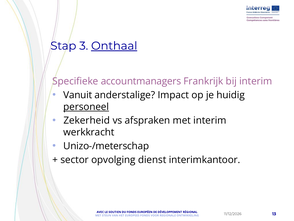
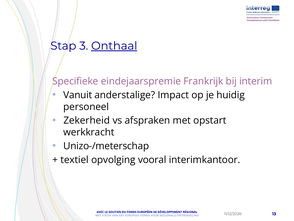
accountmanagers: accountmanagers -> eindejaarspremie (141, 81)
personeel underline: present -> none (86, 107)
met interim: interim -> opstart (210, 120)
sector: sector -> textiel (75, 159)
dienst: dienst -> vooral (152, 159)
